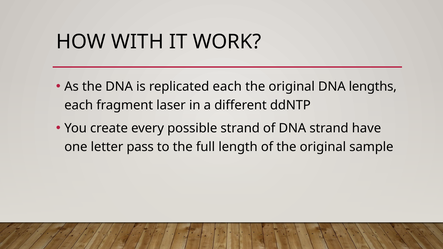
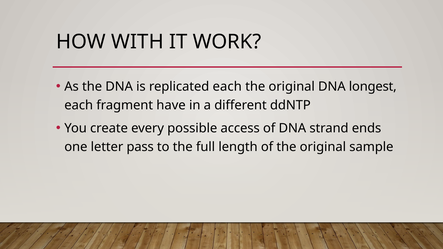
lengths: lengths -> longest (373, 87)
laser: laser -> have (171, 105)
possible strand: strand -> access (240, 128)
have: have -> ends (367, 128)
